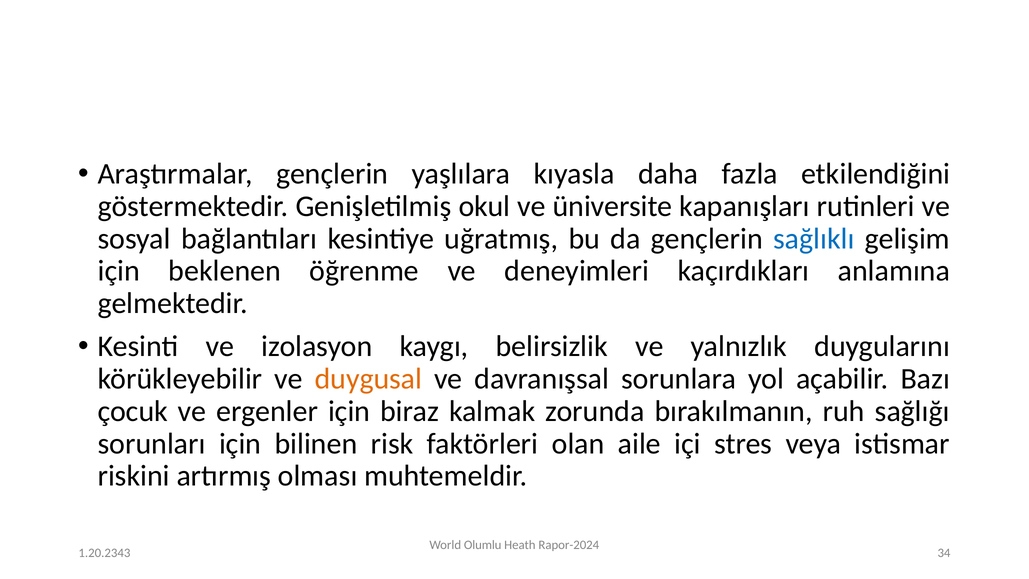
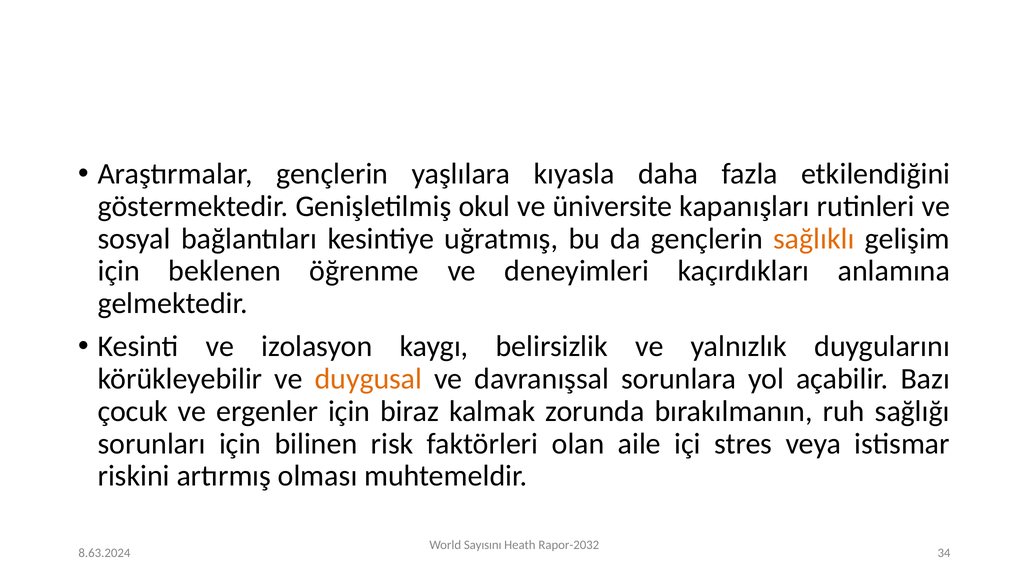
sağlıklı colour: blue -> orange (814, 239)
Olumlu: Olumlu -> Sayısını (483, 545)
Rapor-2024: Rapor-2024 -> Rapor-2032 (569, 545)
1.20.2343: 1.20.2343 -> 8.63.2024 (104, 553)
